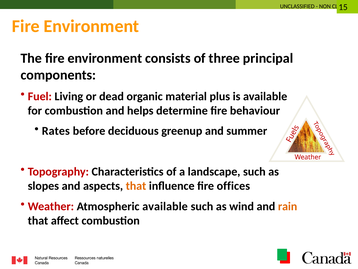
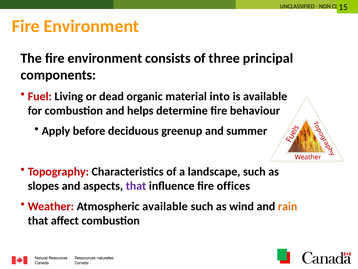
plus: plus -> into (220, 96)
Rates: Rates -> Apply (56, 131)
that colour: orange -> purple (136, 186)
